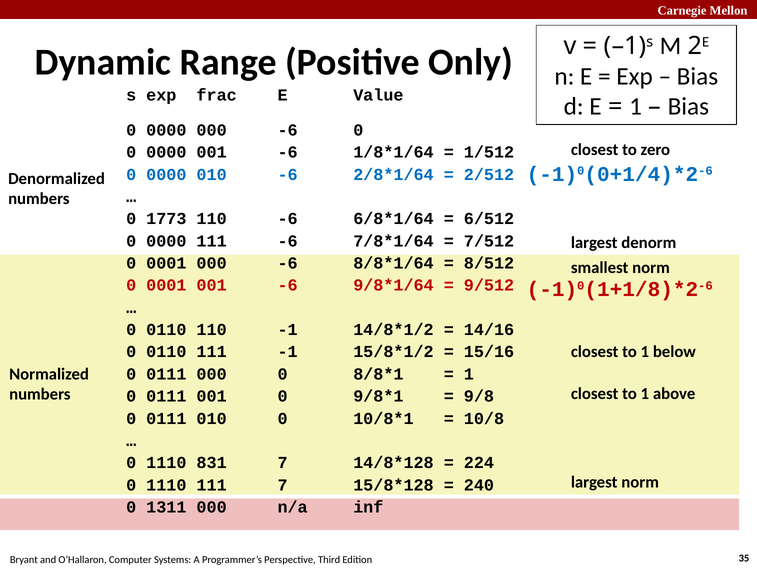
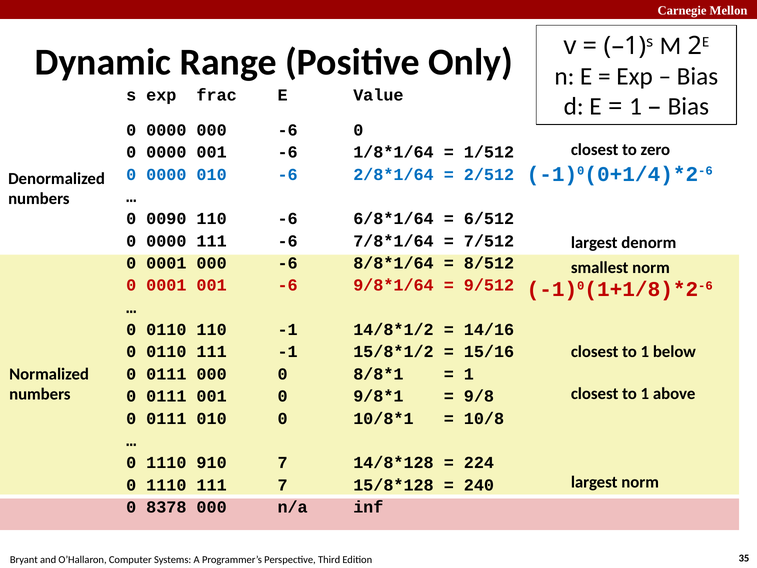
1773: 1773 -> 0090 (166, 219)
831: 831 -> 910 (212, 463)
1311: 1311 -> 8378 (166, 507)
